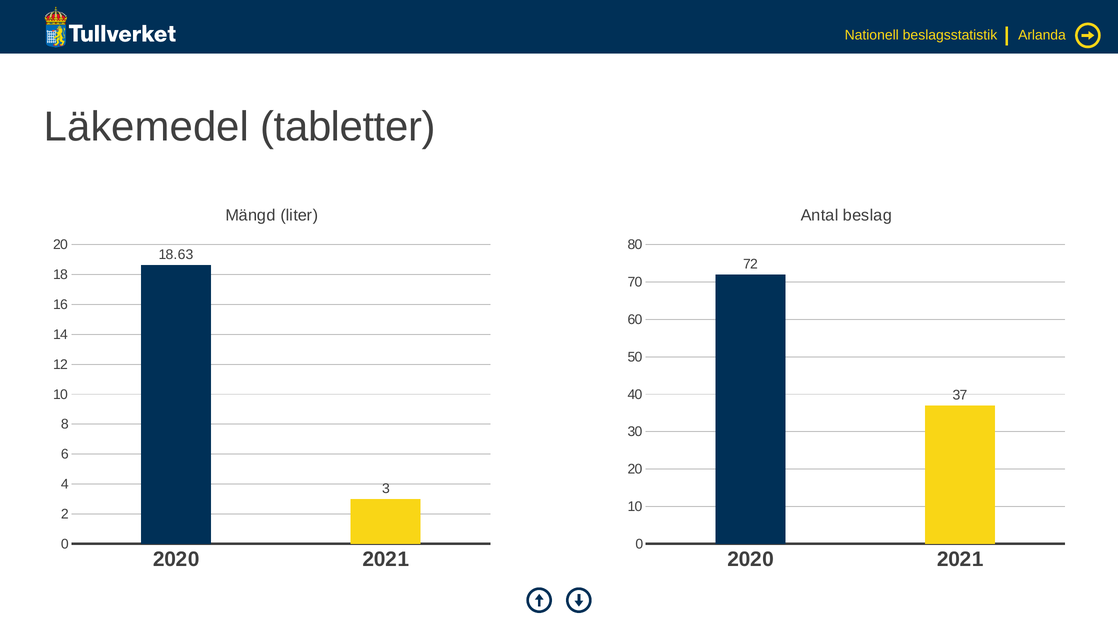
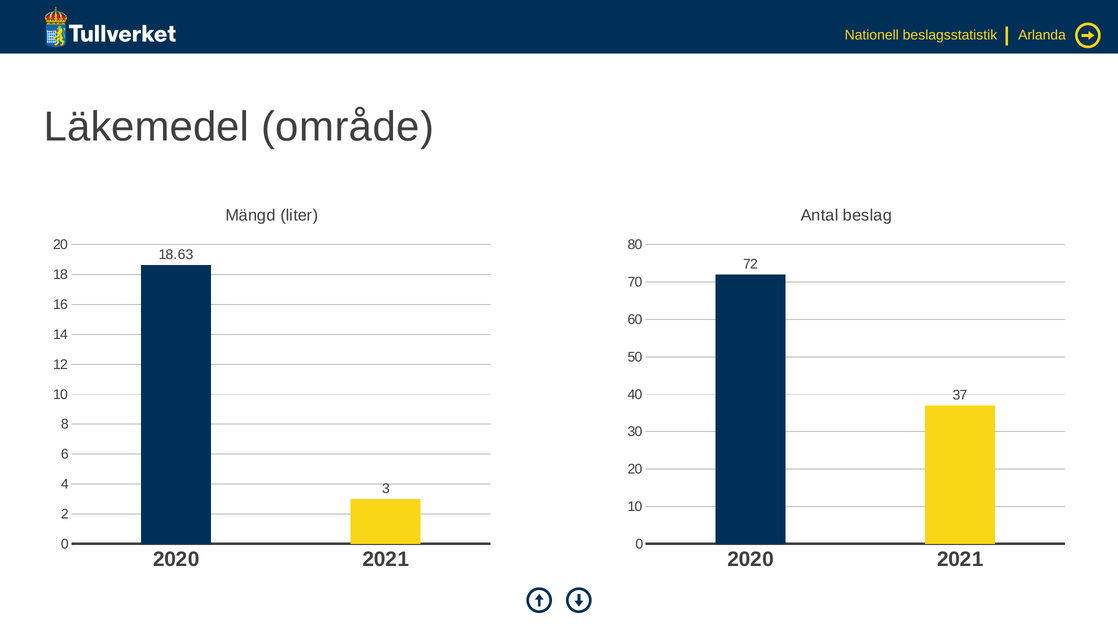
tabletter: tabletter -> område (348, 127)
